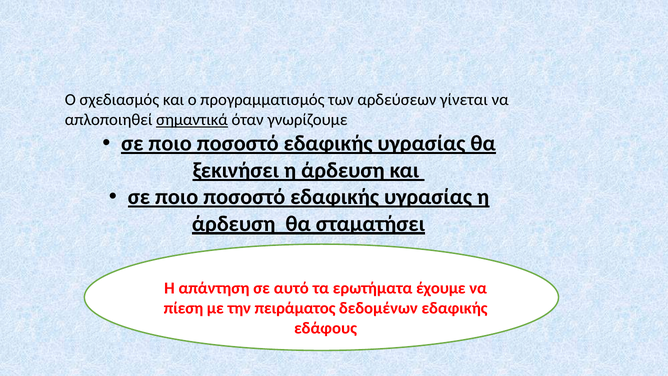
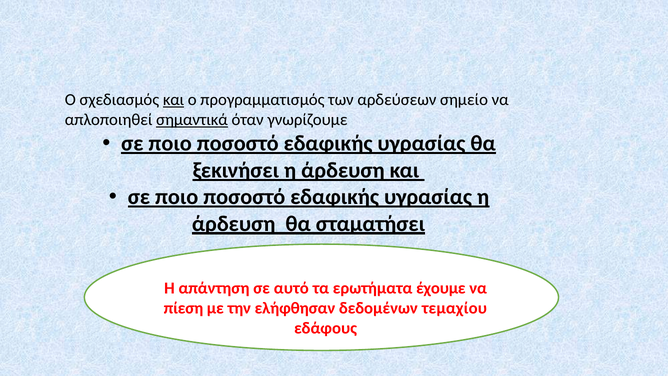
και underline: none -> present (174, 100)
γίνεται: γίνεται -> σημείο (464, 100)
πειράματος: πειράματος -> ελήφθησαν (295, 308)
δεδομένων εδαφικής: εδαφικής -> τεμαχίου (454, 308)
